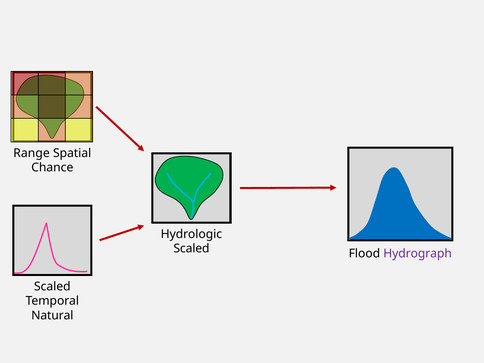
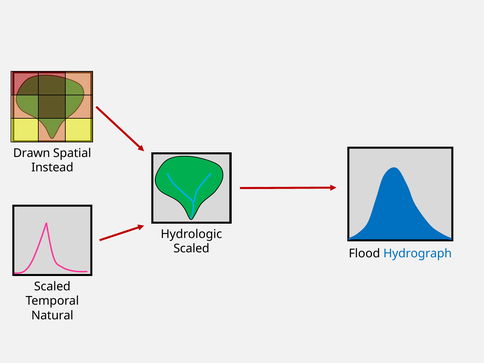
Range: Range -> Drawn (32, 153)
Chance: Chance -> Instead (52, 168)
Hydrograph colour: purple -> blue (418, 254)
